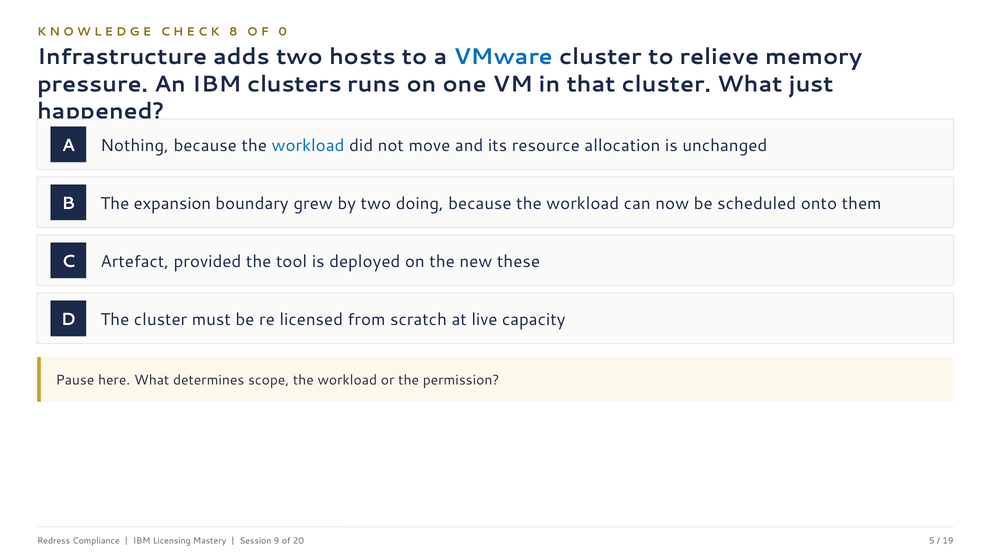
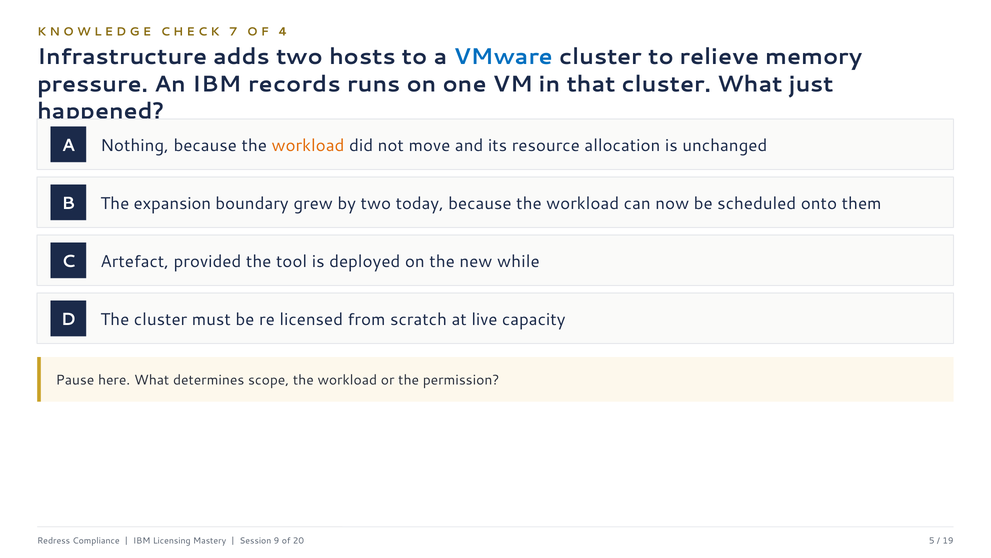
8: 8 -> 7 (233, 32)
0: 0 -> 4 (283, 32)
clusters: clusters -> records (294, 84)
workload colour: blue -> orange (308, 145)
doing: doing -> today (420, 203)
these: these -> while (518, 261)
